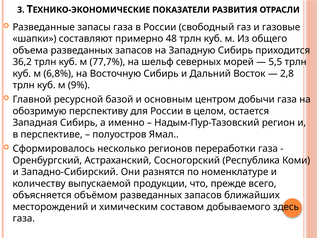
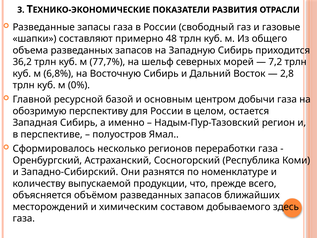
5,5: 5,5 -> 7,2 (275, 62)
9%: 9% -> 0% (79, 85)
